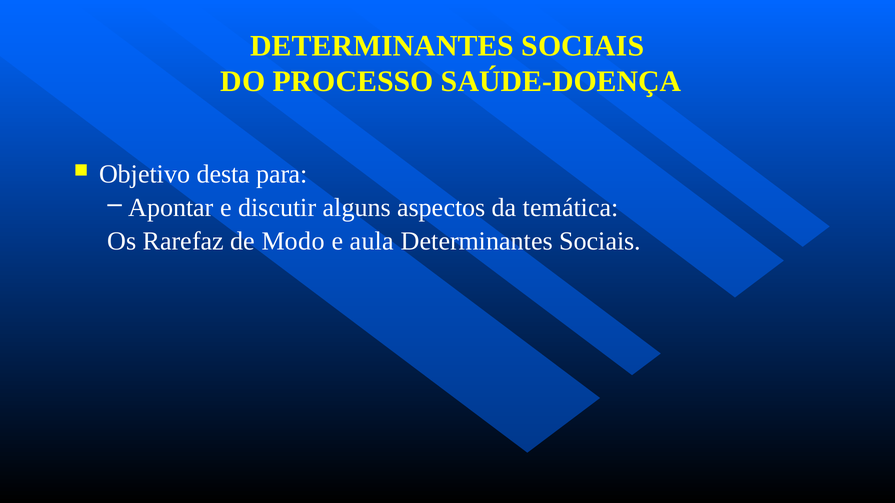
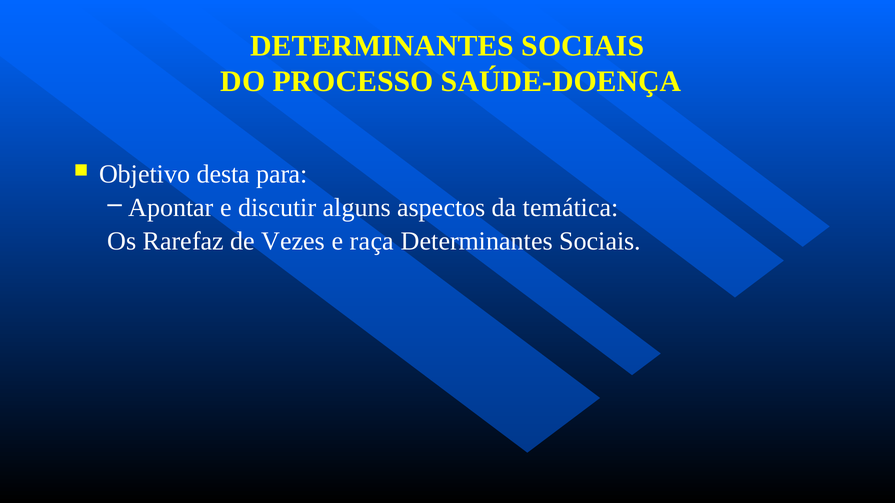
Modo: Modo -> Vezes (293, 241)
aula: aula -> raça (372, 241)
